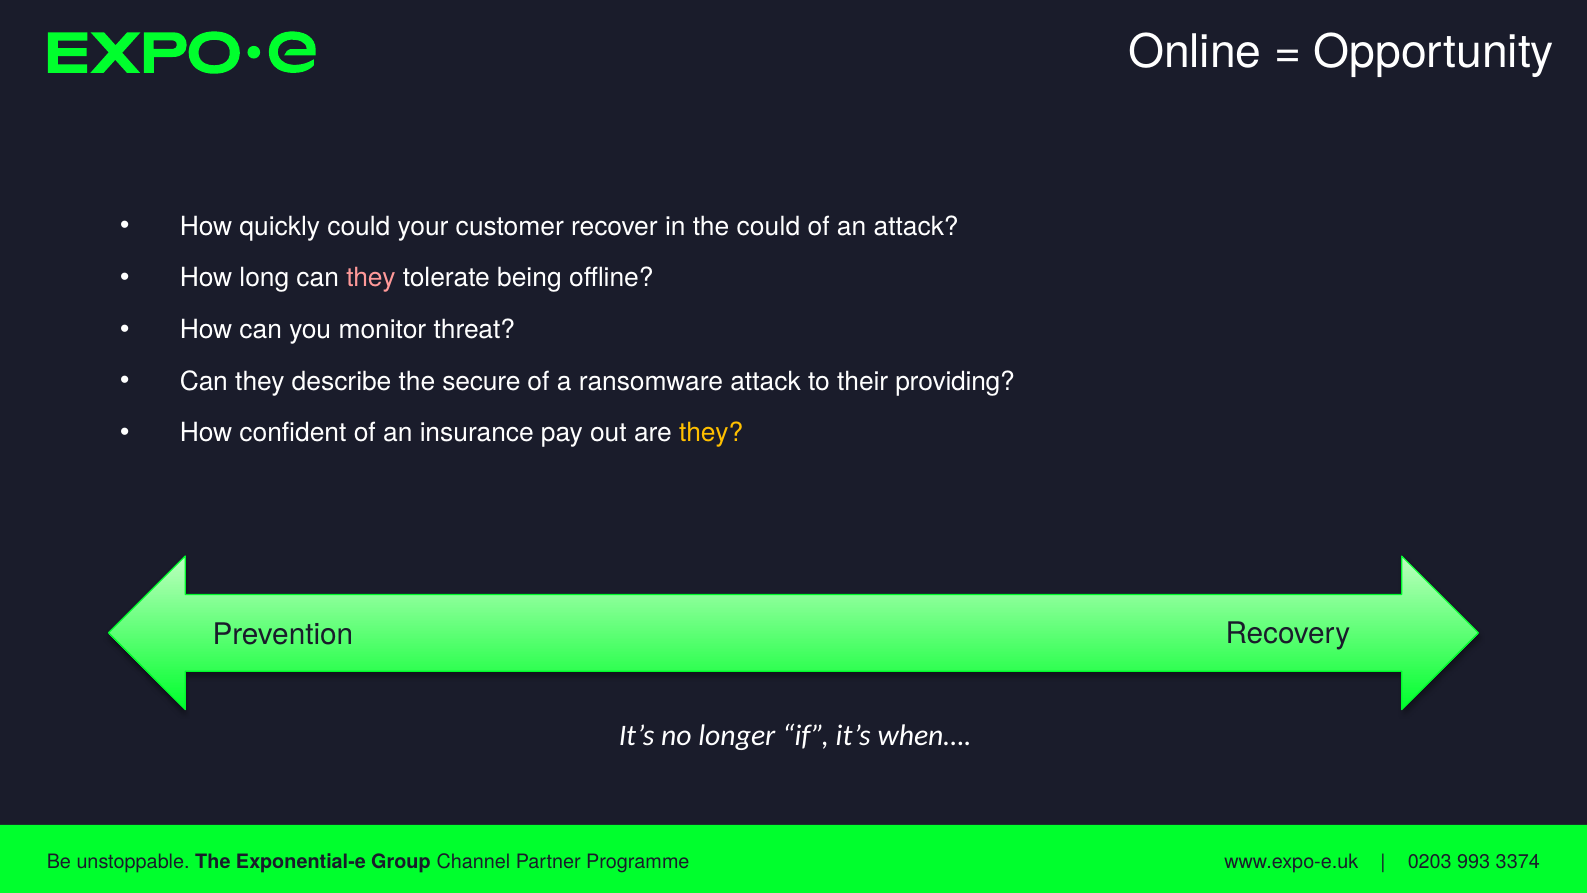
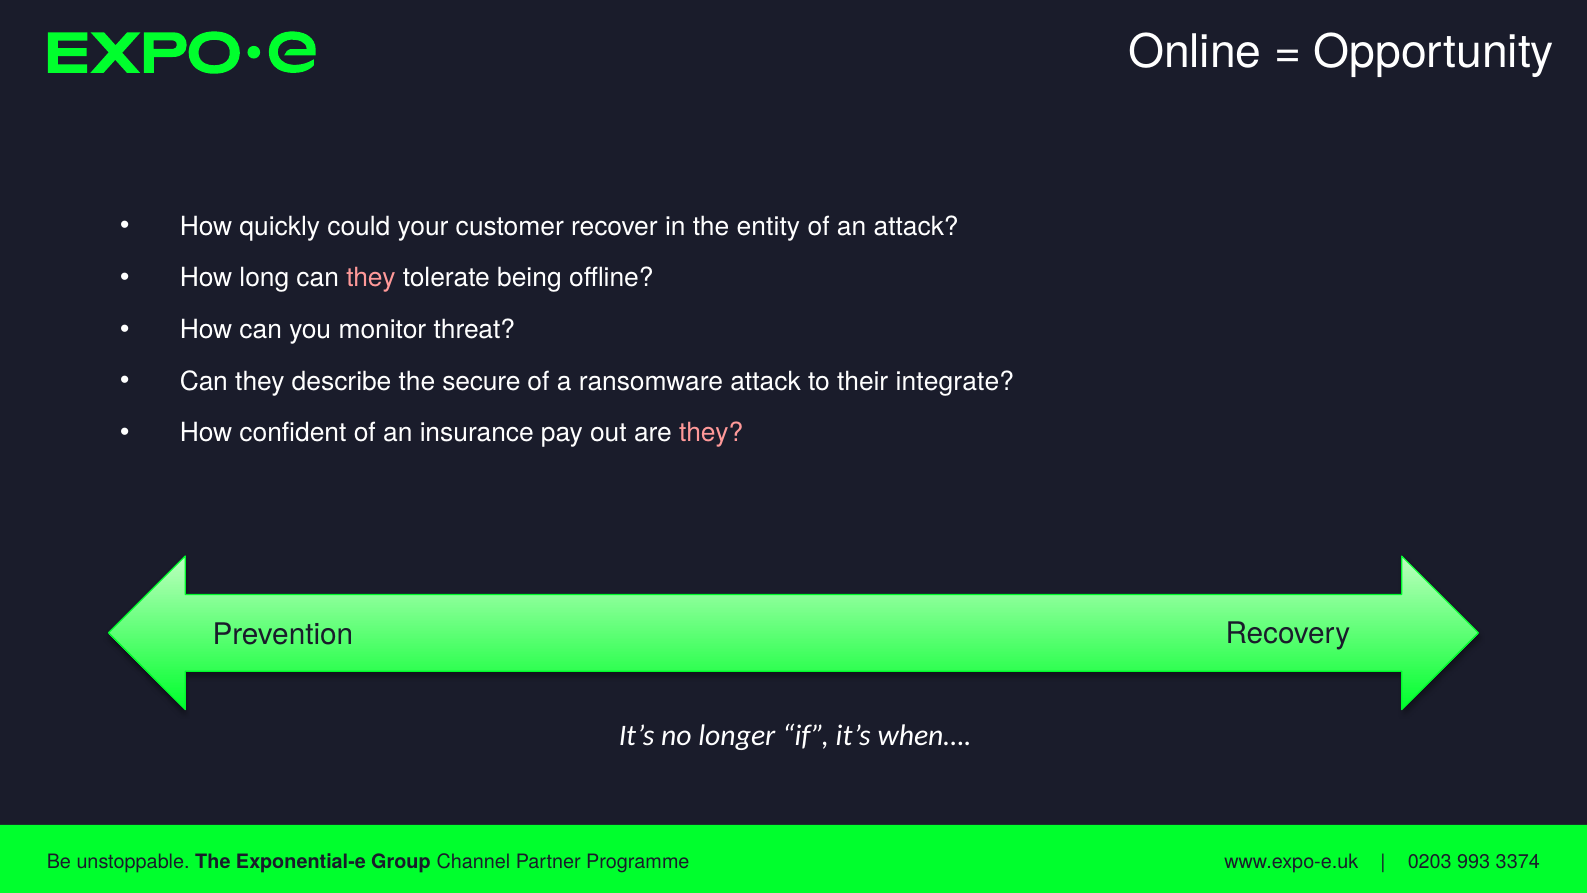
the could: could -> entity (768, 227)
providing: providing -> integrate (955, 381)
they colour: yellow -> pink (711, 433)
